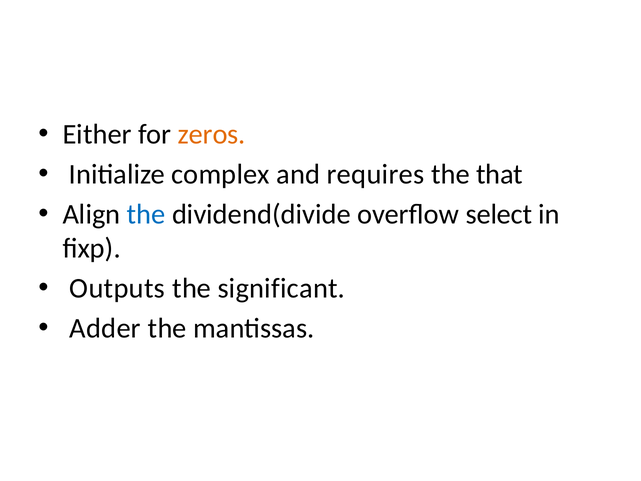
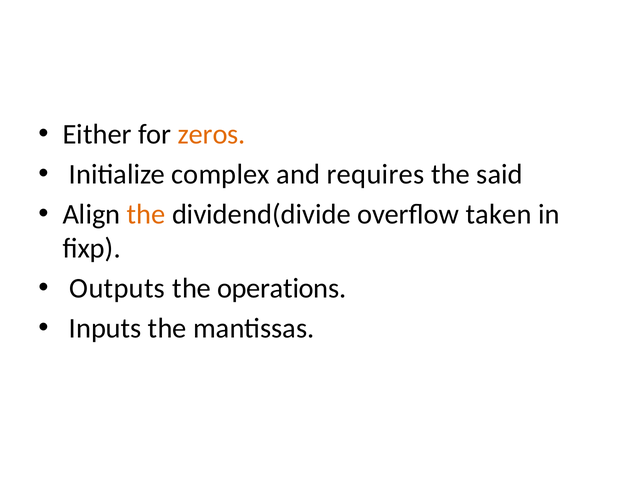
that: that -> said (499, 174)
the colour: blue -> orange (146, 214)
select: select -> taken (499, 214)
significant: significant -> operations (282, 288)
Adder: Adder -> Inputs (105, 328)
